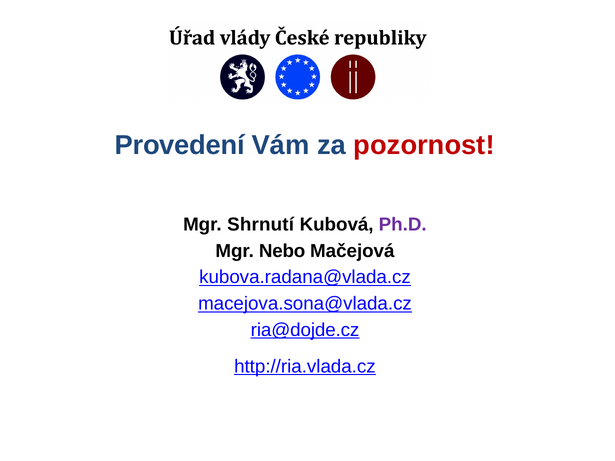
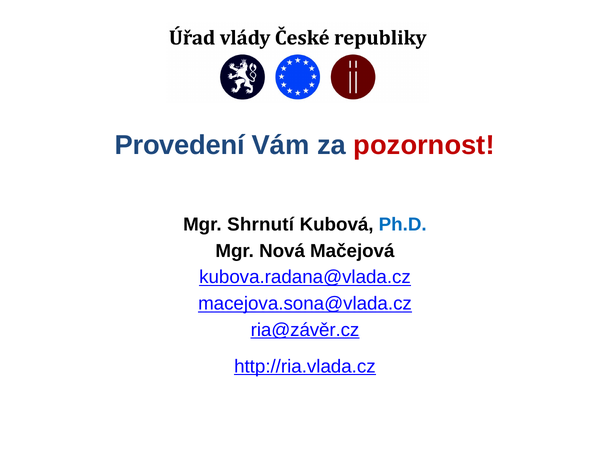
Ph.D colour: purple -> blue (403, 225)
Nebo: Nebo -> Nová (282, 251)
ria@dojde.cz: ria@dojde.cz -> ria@závěr.cz (305, 330)
